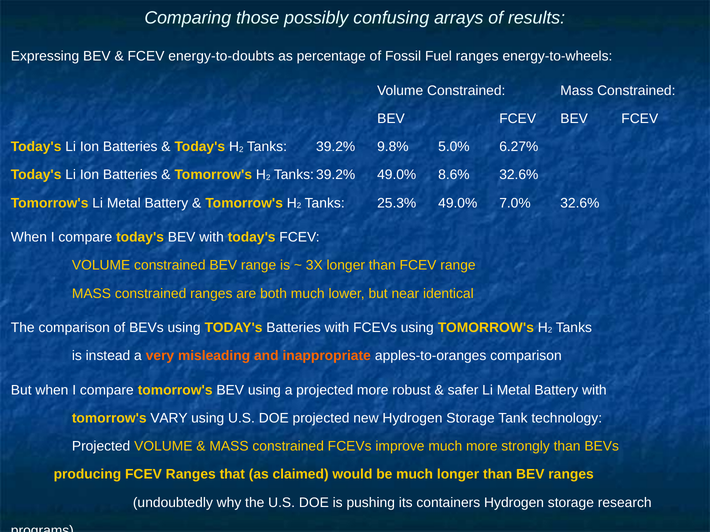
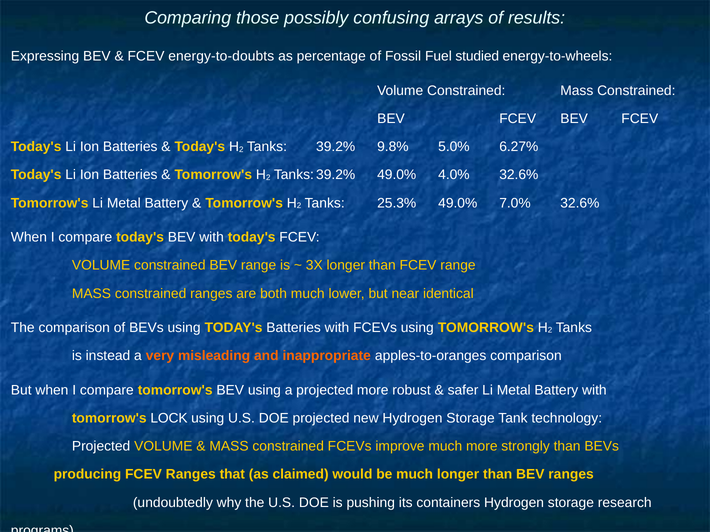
Fuel ranges: ranges -> studied (477, 56)
8.6%: 8.6% -> 4.0% (454, 175)
VARY: VARY -> LOCK (169, 419)
